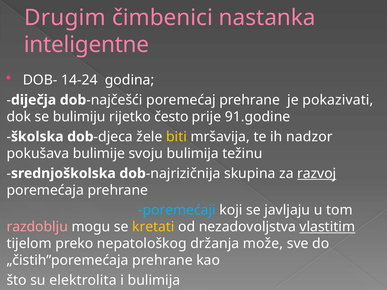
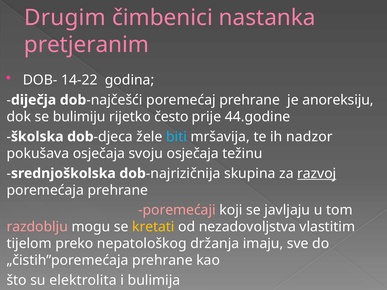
inteligentne: inteligentne -> pretjeranim (86, 45)
14-24: 14-24 -> 14-22 (79, 80)
pokazivati: pokazivati -> anoreksiju (338, 100)
91.godine: 91.godine -> 44.godine (258, 117)
biti colour: yellow -> light blue (176, 137)
pokušava bulimije: bulimije -> osječaja (99, 154)
svoju bulimija: bulimija -> osječaja (193, 154)
poremećaji colour: light blue -> pink (177, 210)
vlastitim underline: present -> none (327, 227)
može: može -> imaju (263, 244)
